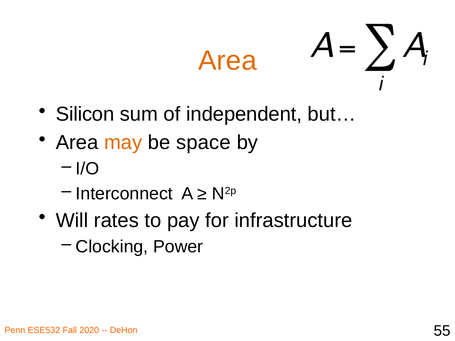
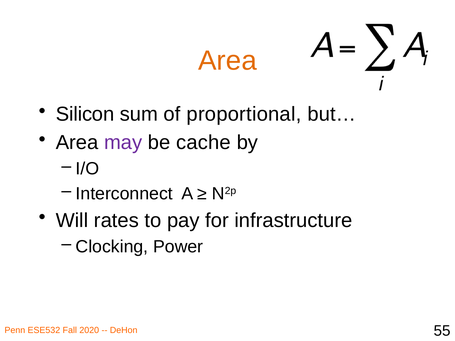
independent: independent -> proportional (244, 114)
may colour: orange -> purple (123, 143)
space: space -> cache (203, 143)
